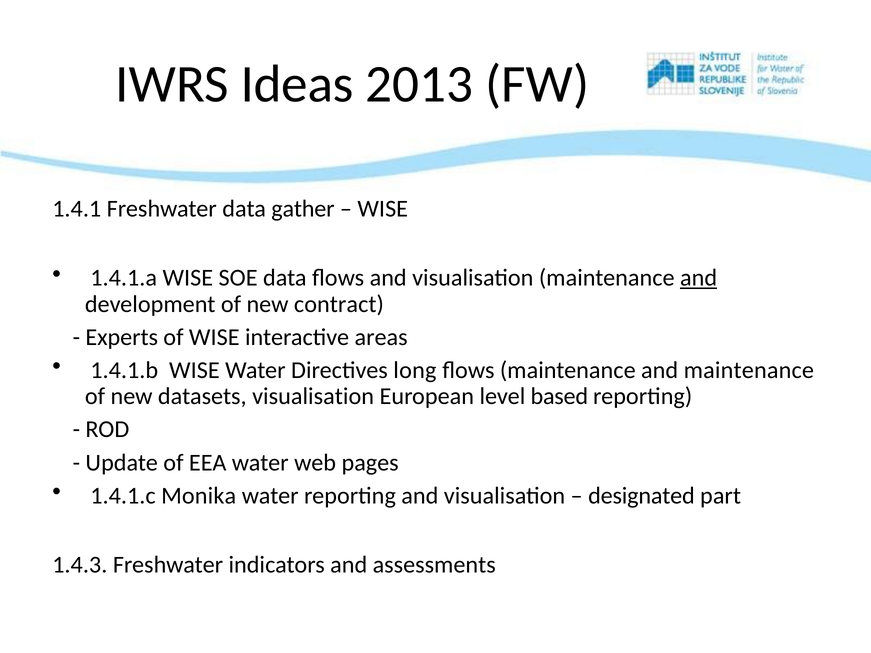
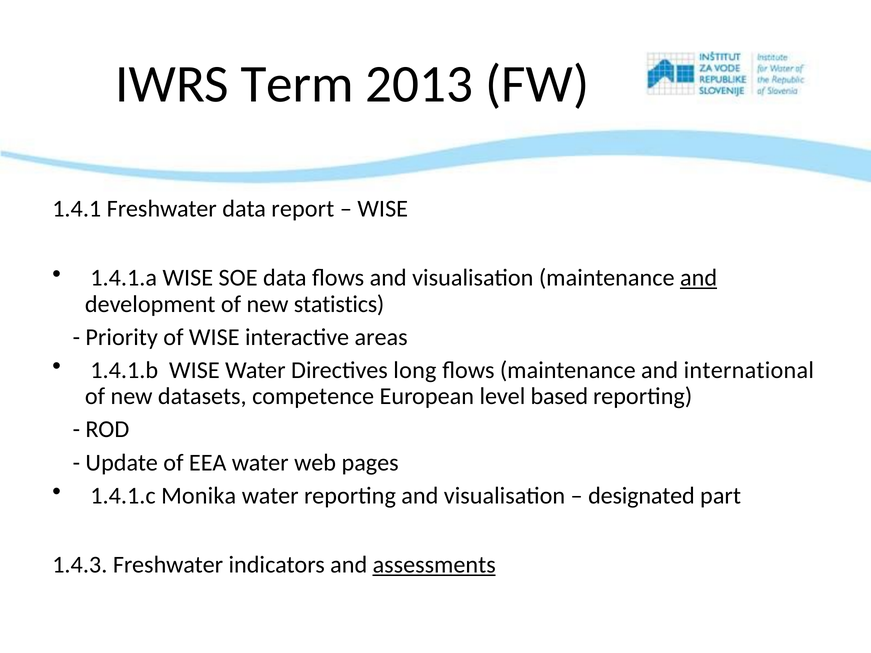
Ideas: Ideas -> Term (297, 84)
gather: gather -> report (303, 209)
contract: contract -> statistics (339, 304)
Experts: Experts -> Priority (122, 337)
and maintenance: maintenance -> international (749, 370)
datasets visualisation: visualisation -> competence (313, 397)
assessments underline: none -> present (434, 565)
